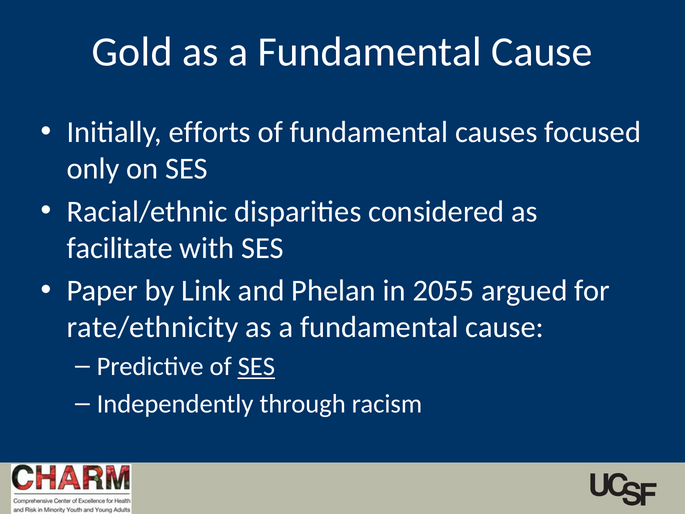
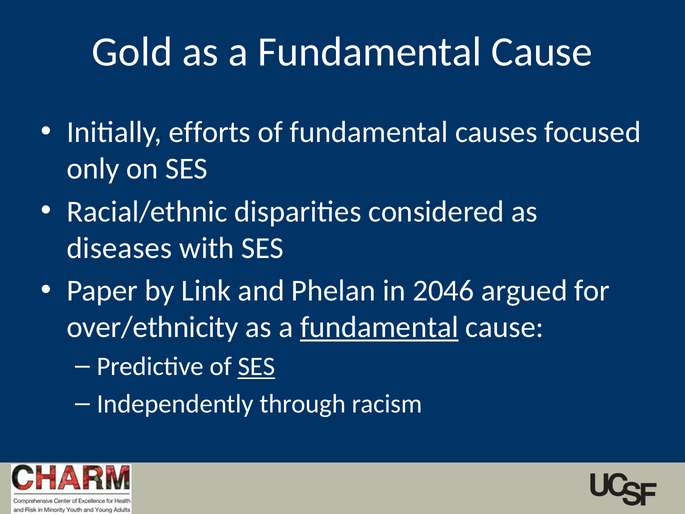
facilitate: facilitate -> diseases (120, 248)
2055: 2055 -> 2046 (443, 291)
rate/ethnicity: rate/ethnicity -> over/ethnicity (153, 327)
fundamental underline: none -> present (379, 327)
